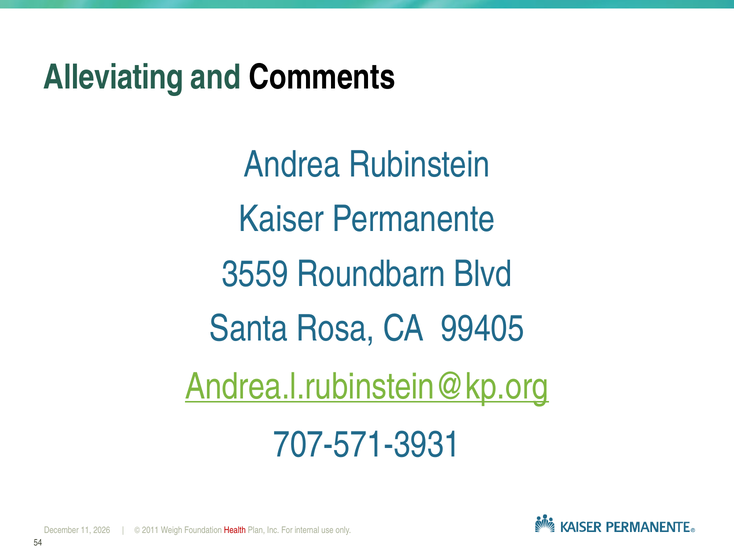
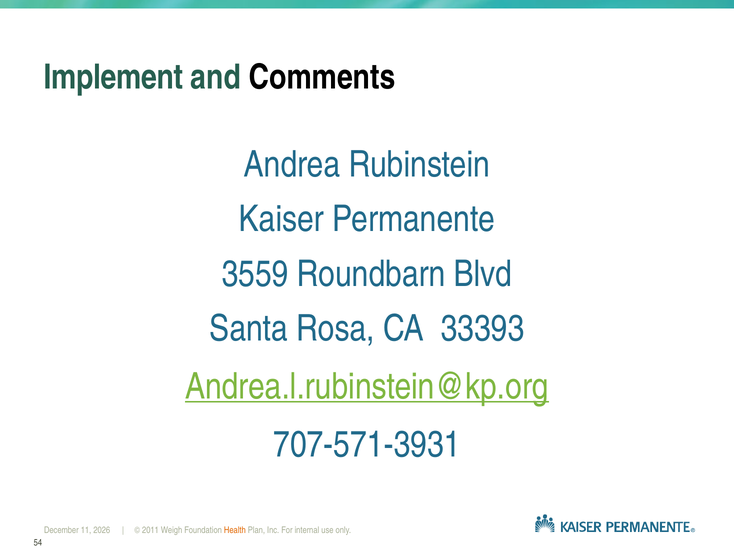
Alleviating: Alleviating -> Implement (113, 77)
99405: 99405 -> 33393 (482, 329)
Health colour: red -> orange (235, 530)
